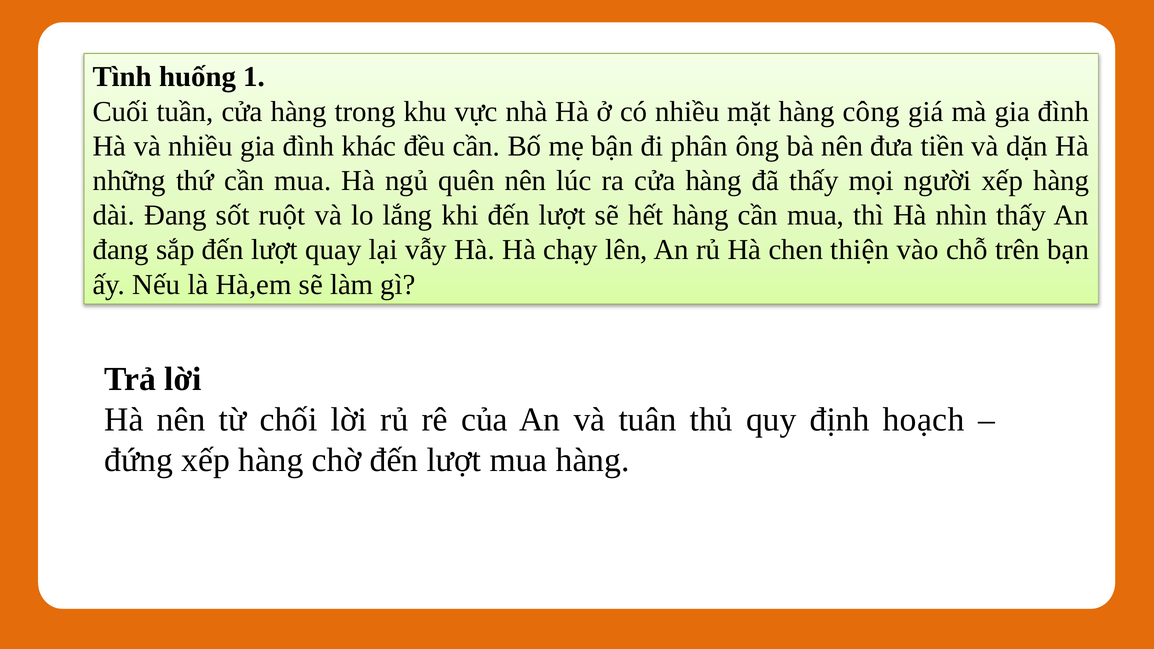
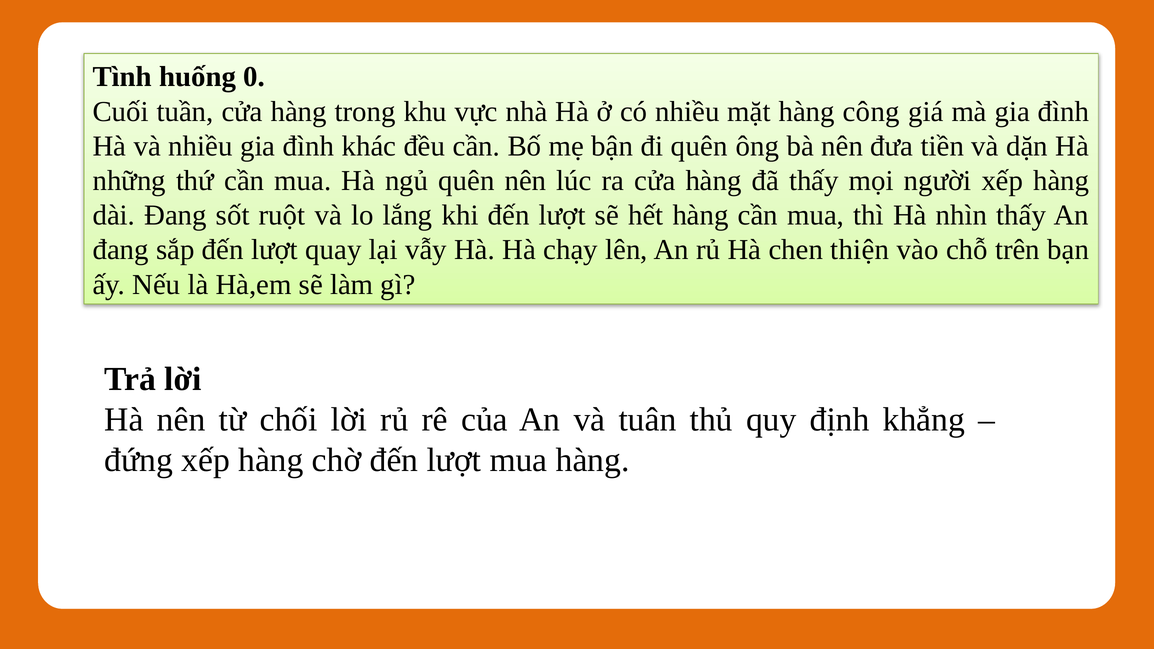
1: 1 -> 0 (254, 77)
đi phân: phân -> quên (699, 146)
hoạch: hoạch -> khẳng (924, 420)
